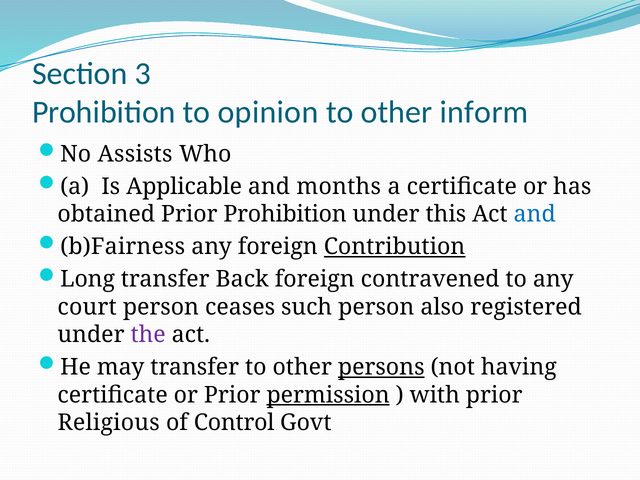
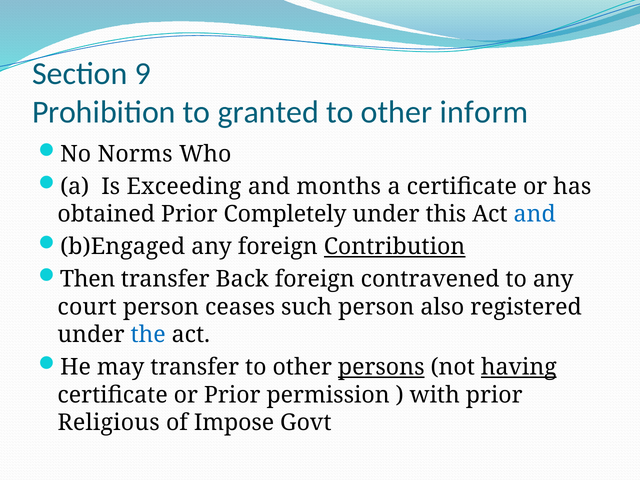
3: 3 -> 9 (143, 74)
opinion: opinion -> granted (268, 112)
Assists: Assists -> Norms (135, 154)
Applicable: Applicable -> Exceeding (184, 187)
Prior Prohibition: Prohibition -> Completely (285, 214)
b)Fairness: b)Fairness -> b)Engaged (123, 247)
Long: Long -> Then (88, 279)
the colour: purple -> blue (148, 335)
having underline: none -> present (519, 367)
permission underline: present -> none (328, 395)
Control: Control -> Impose (234, 423)
